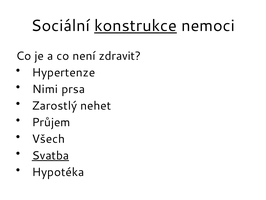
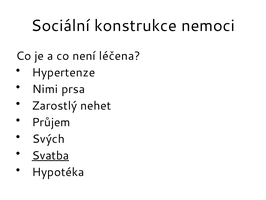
konstrukce underline: present -> none (136, 26)
zdravit: zdravit -> léčena (120, 56)
Všech: Všech -> Svých (48, 139)
